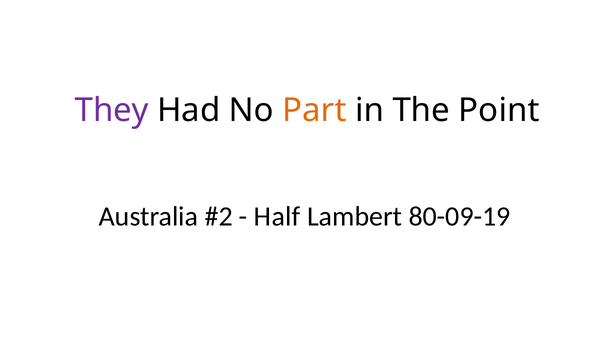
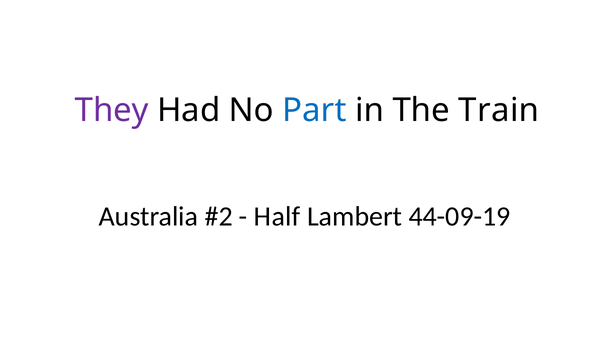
Part colour: orange -> blue (314, 111)
Point: Point -> Train (499, 111)
80-09-19: 80-09-19 -> 44-09-19 (460, 217)
